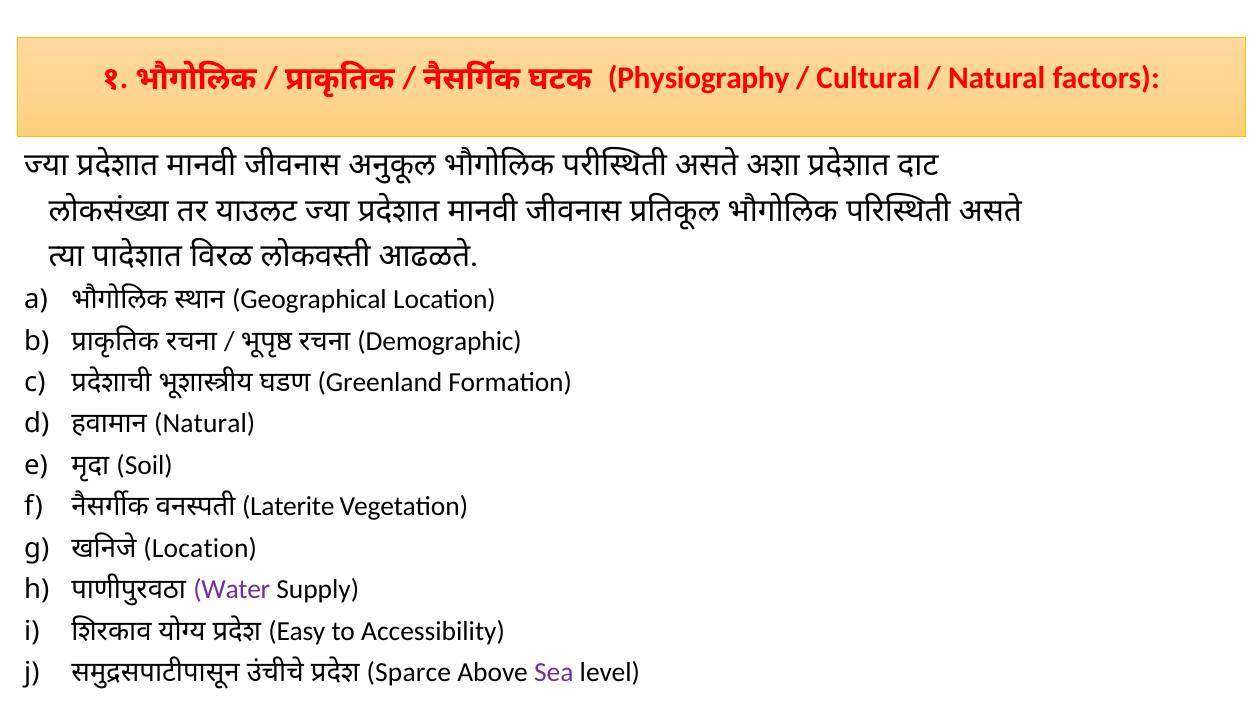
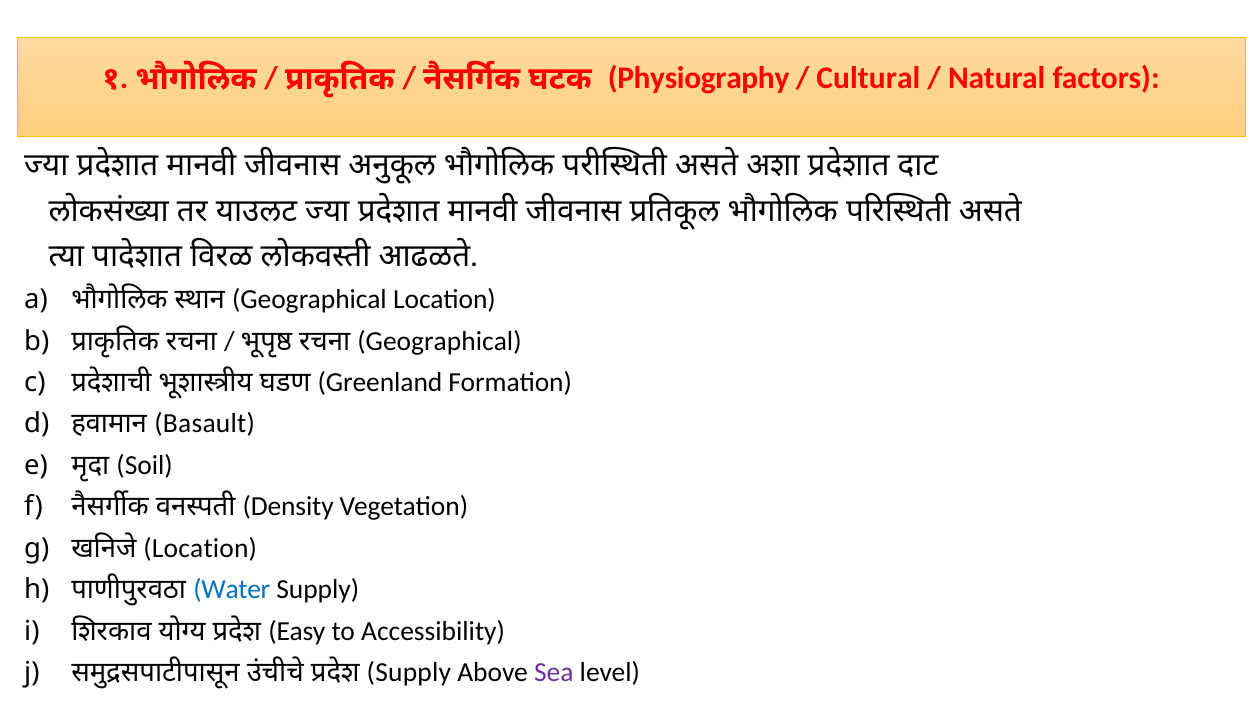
Demographic: Demographic -> Geographical (439, 341)
Natural: Natural -> Basault (205, 424)
Laterite: Laterite -> Density (288, 506)
Water colour: purple -> blue (232, 589)
Sparce: Sparce -> Supply (409, 672)
